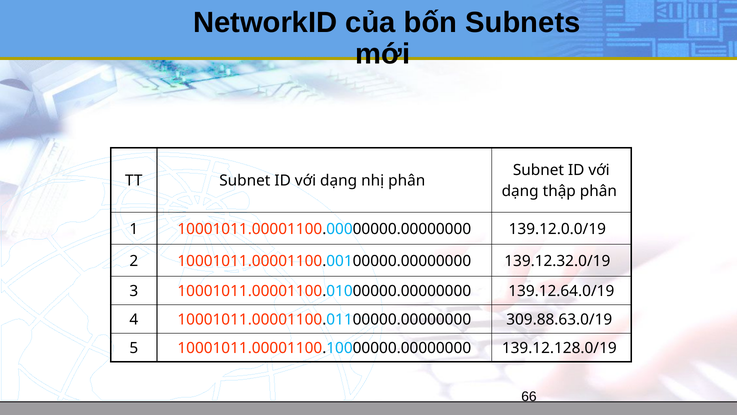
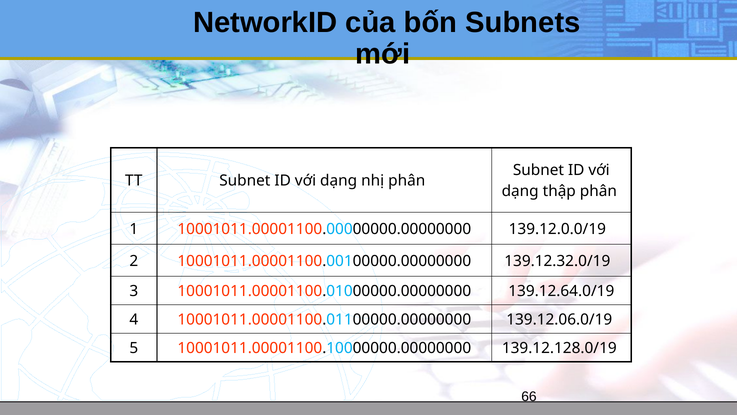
309.88.63.0/19: 309.88.63.0/19 -> 139.12.06.0/19 (559, 320)
